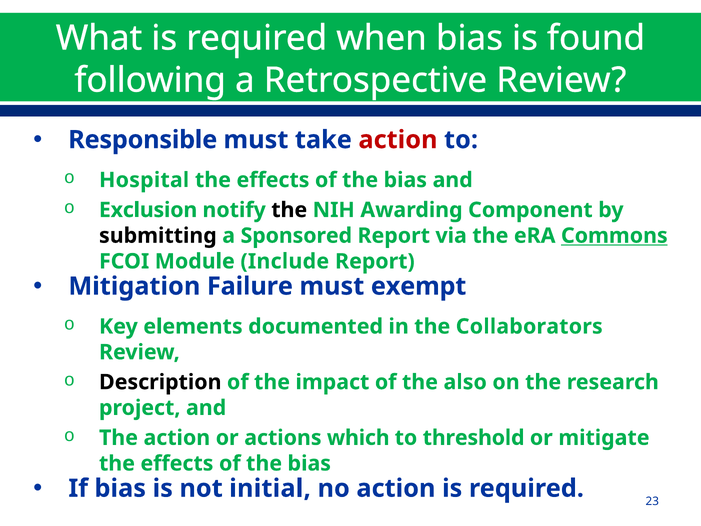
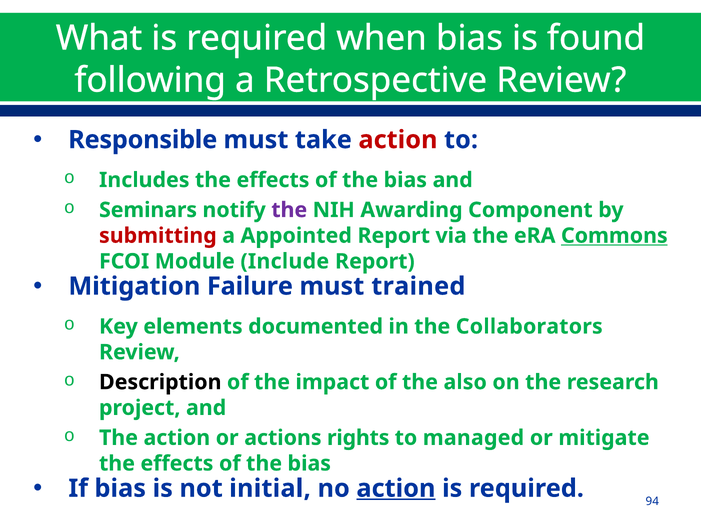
Hospital: Hospital -> Includes (144, 180)
Exclusion: Exclusion -> Seminars (148, 210)
the colour: black -> purple (289, 210)
submitting colour: black -> red (158, 236)
Sponsored: Sponsored -> Appointed (296, 236)
exempt: exempt -> trained (418, 286)
which: which -> rights (358, 438)
threshold: threshold -> managed (473, 438)
action underline: none -> present (396, 488)
23: 23 -> 94 (652, 501)
